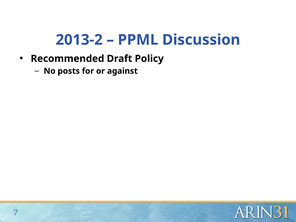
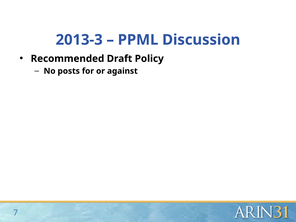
2013-2: 2013-2 -> 2013-3 (79, 40)
